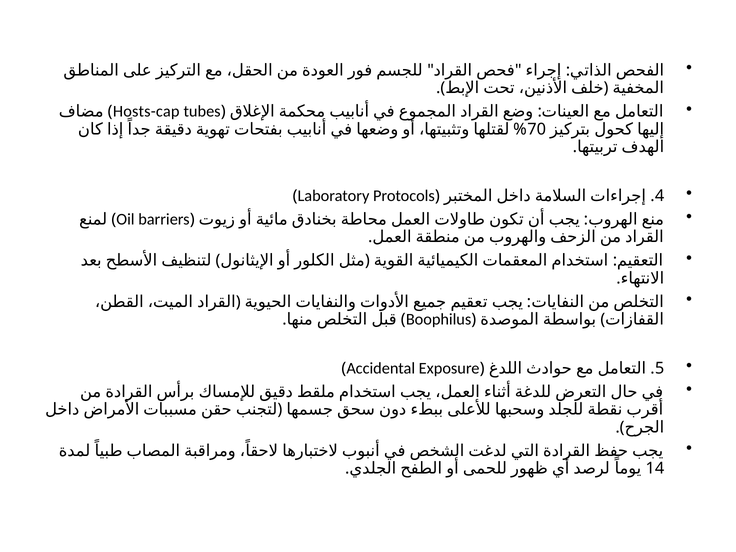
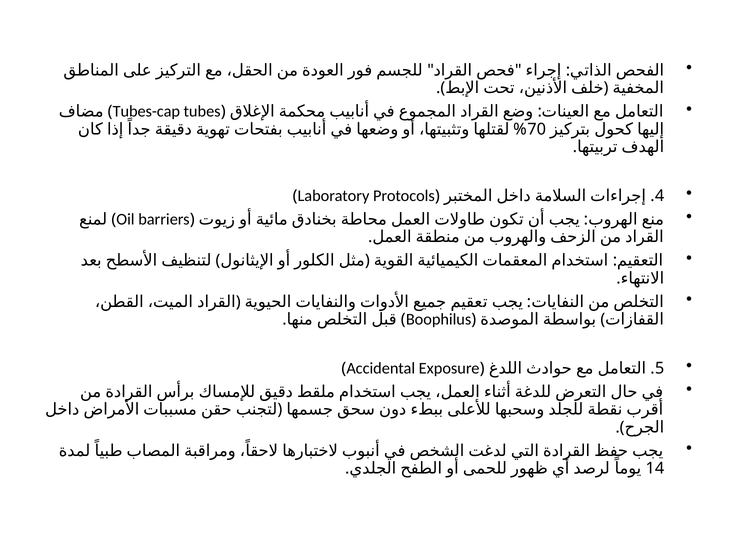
Hosts-cap: Hosts-cap -> Tubes-cap (146, 112)
